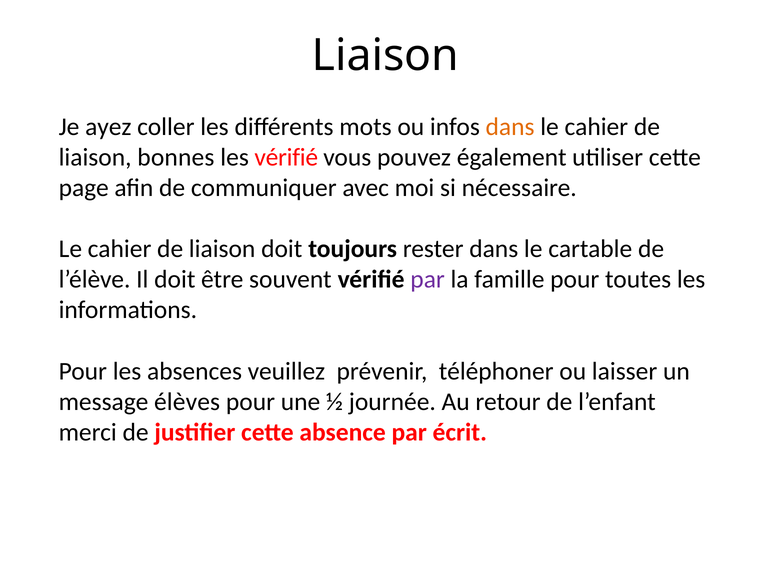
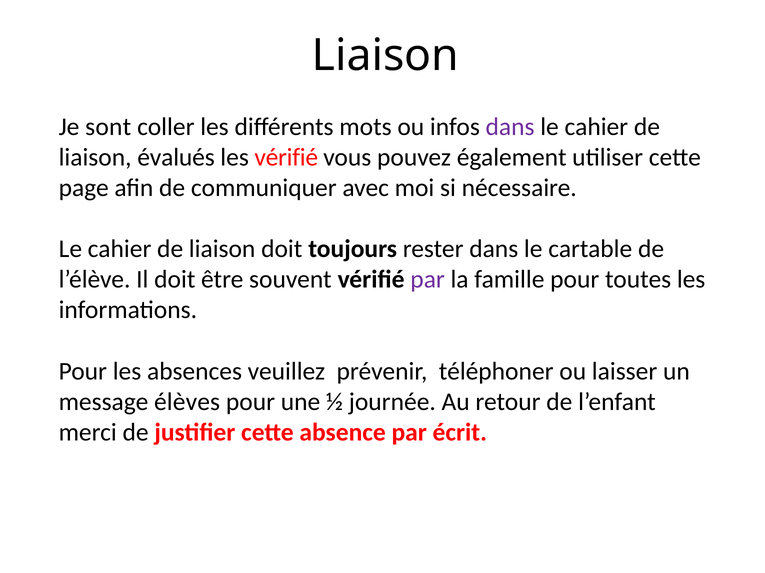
ayez: ayez -> sont (108, 127)
dans colour: orange -> purple (510, 127)
bonnes: bonnes -> évalués (176, 157)
